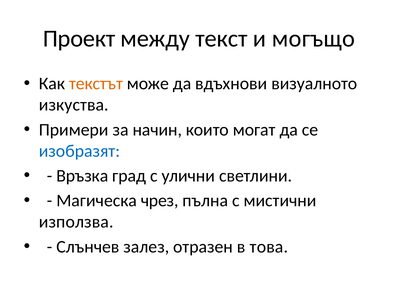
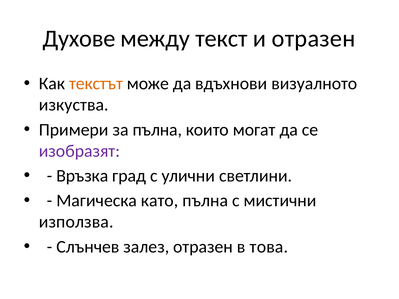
Проект: Проект -> Духове (79, 39)
и могъщо: могъщо -> отразен (314, 39)
за начин: начин -> пълна (157, 130)
изобразят colour: blue -> purple (79, 151)
чрез: чрез -> като (160, 201)
